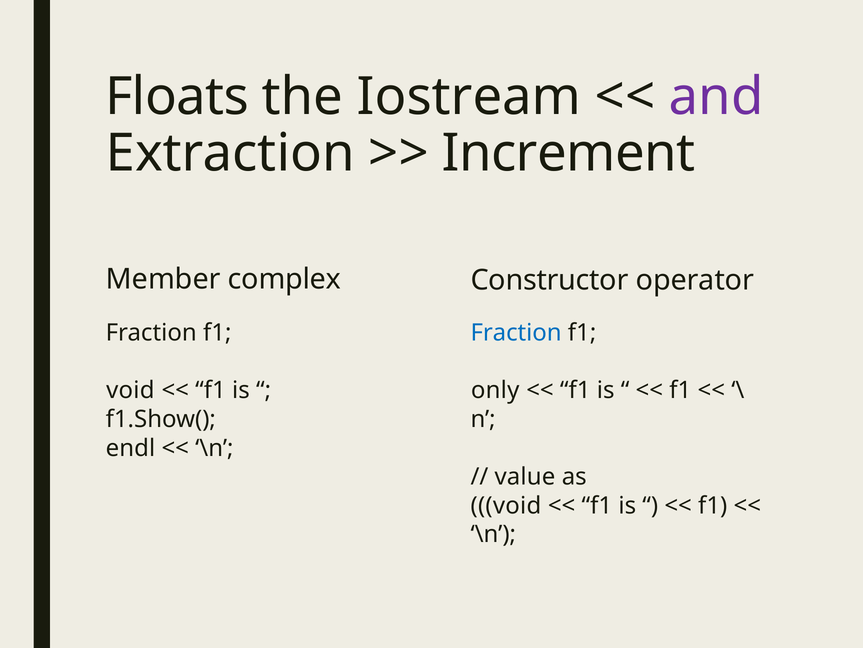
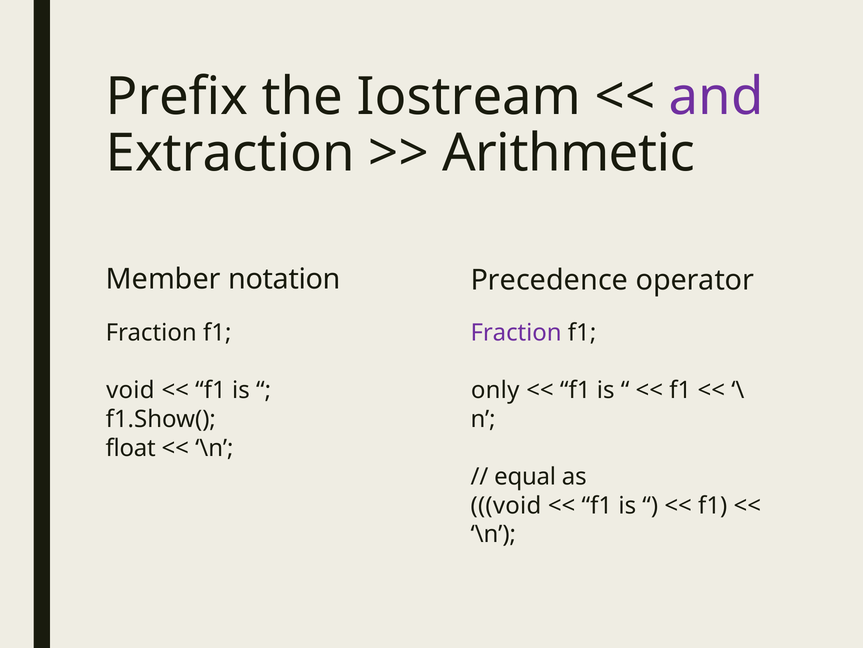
Floats: Floats -> Prefix (177, 97)
Increment: Increment -> Arithmetic (569, 153)
complex: complex -> notation (284, 279)
Constructor: Constructor -> Precedence (549, 280)
Fraction colour: blue -> purple (516, 332)
endl: endl -> float (131, 448)
value: value -> equal (525, 476)
